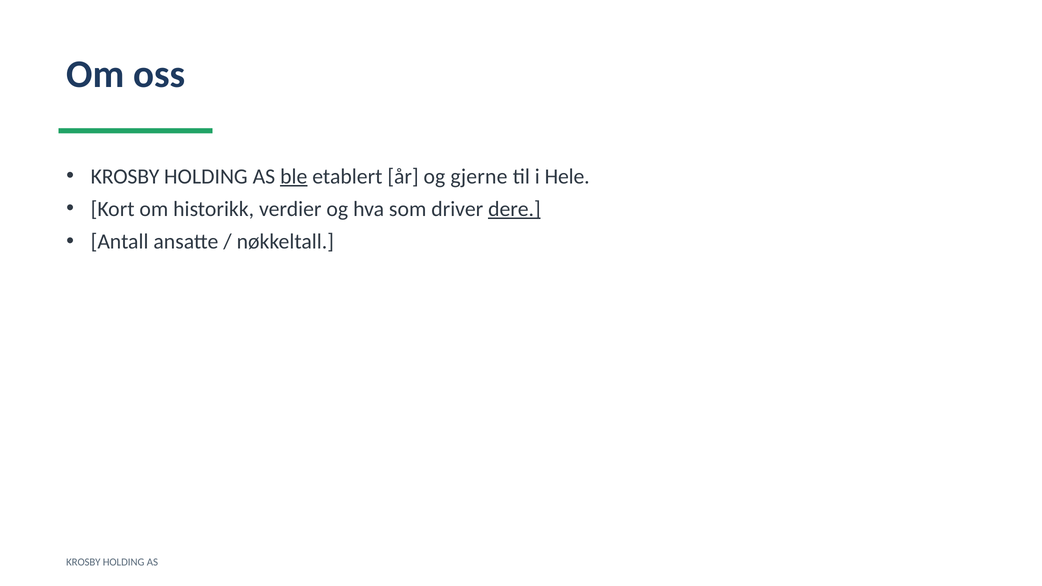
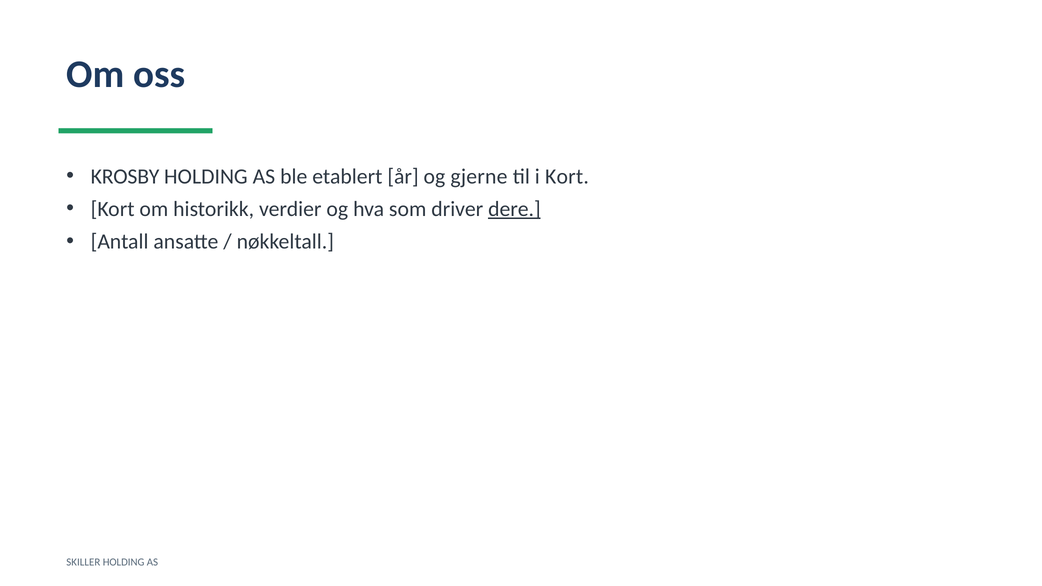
ble underline: present -> none (294, 176)
i Hele: Hele -> Kort (567, 176)
KROSBY: KROSBY -> SKILLER (83, 562)
